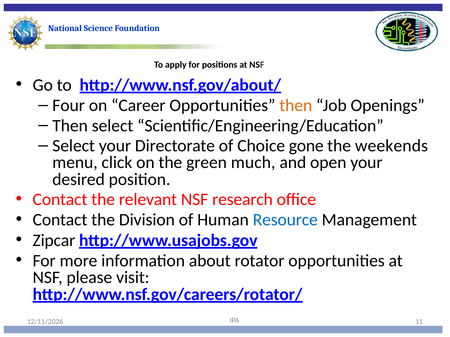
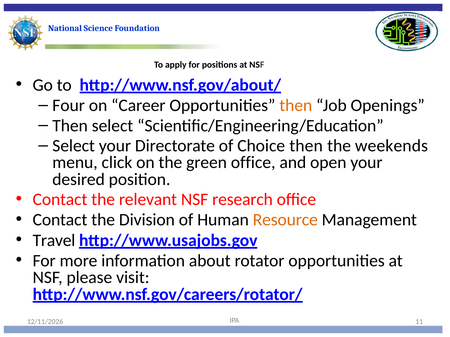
Choice gone: gone -> then (306, 146)
green much: much -> office (253, 163)
Resource colour: blue -> orange (285, 220)
Zipcar: Zipcar -> Travel (54, 241)
